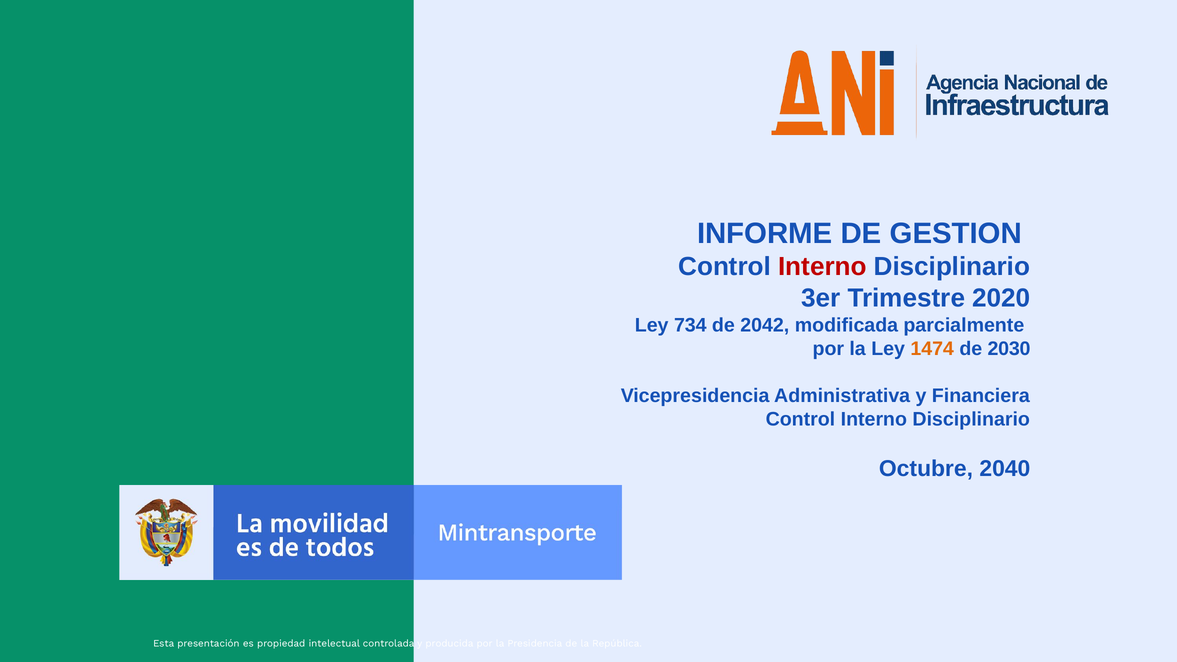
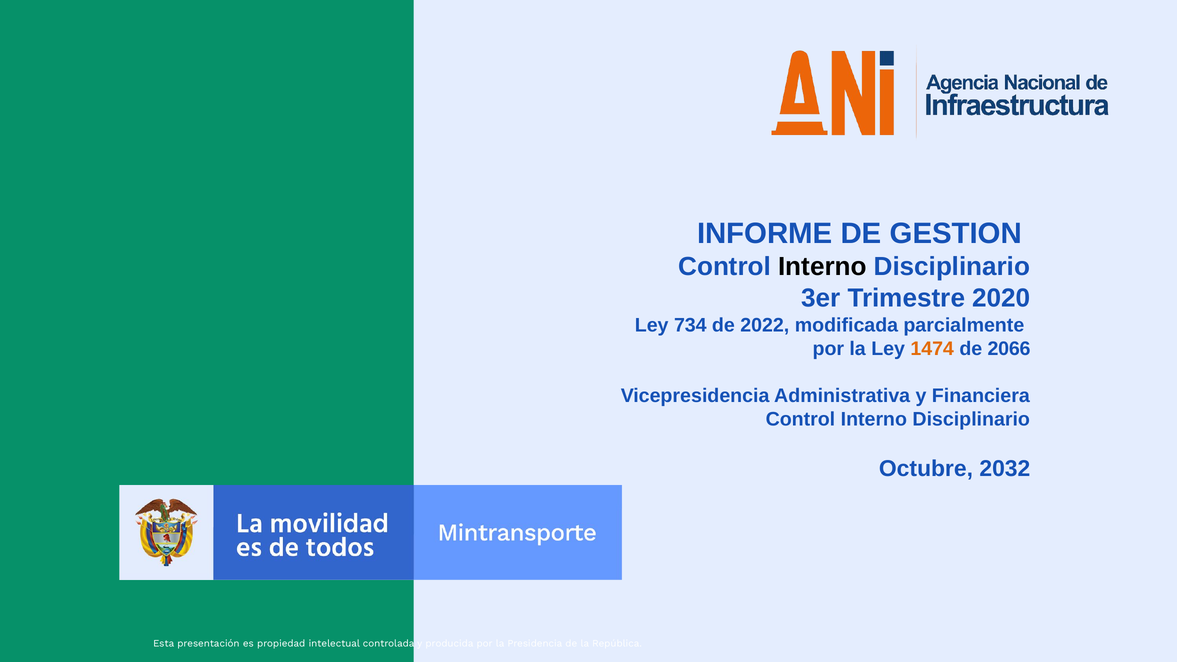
Interno colour: red -> black (822, 267)
2042: 2042 -> 2022 (765, 325)
2030: 2030 -> 2066 (1009, 349)
2040: 2040 -> 2032 (1005, 469)
